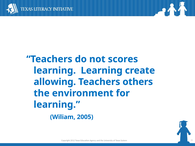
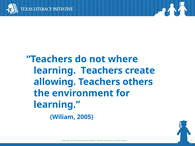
scores: scores -> where (123, 59)
learning Learning: Learning -> Teachers (102, 71)
